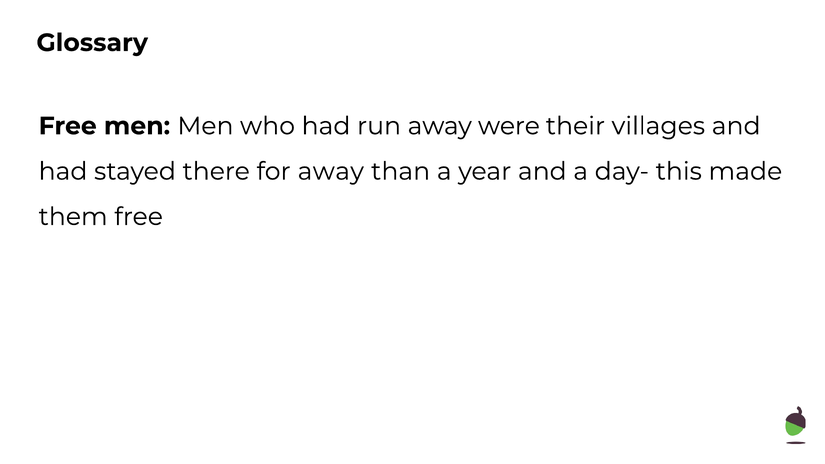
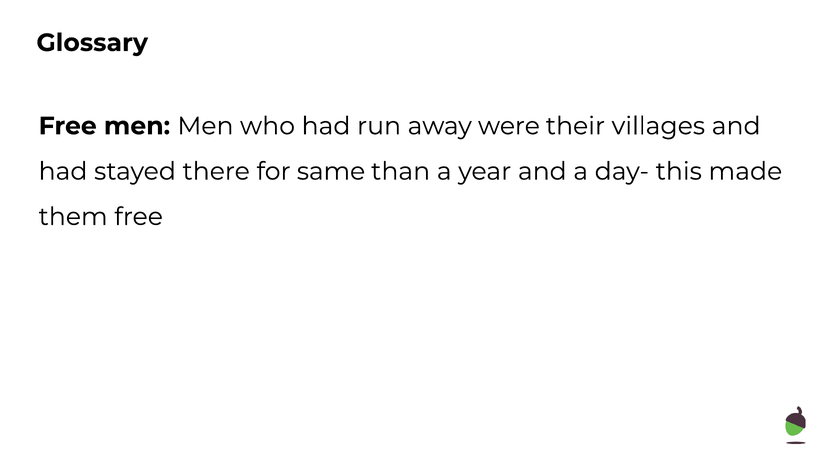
for away: away -> same (331, 171)
